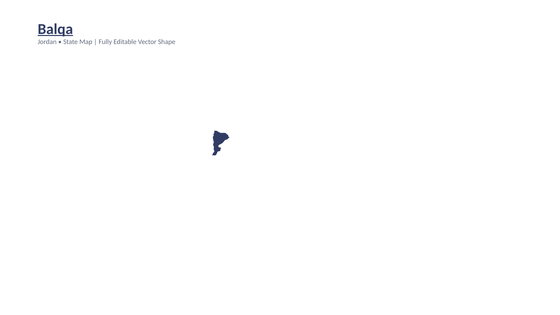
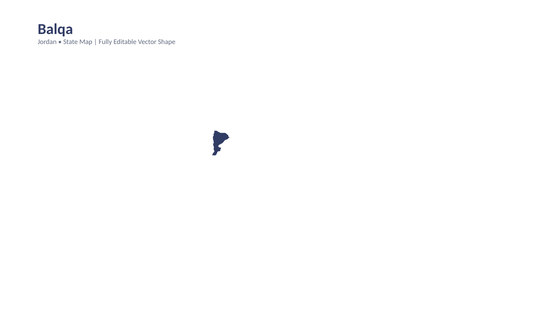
Balqa underline: present -> none (55, 29)
